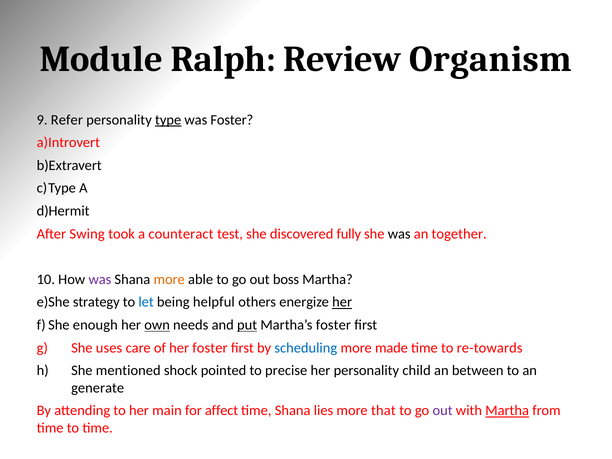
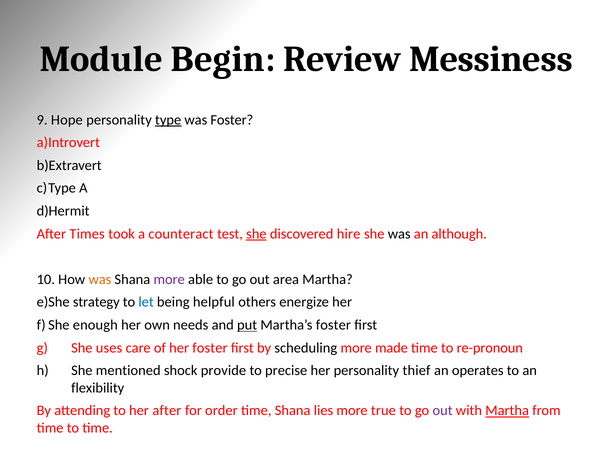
Ralph: Ralph -> Begin (223, 59)
Organism: Organism -> Messiness (491, 59)
Refer: Refer -> Hope (67, 120)
Swing: Swing -> Times (87, 234)
she underline: none -> present (256, 234)
fully: fully -> hire (349, 234)
together: together -> although (459, 234)
was colour: purple -> orange (100, 279)
more colour: orange -> purple (169, 279)
boss: boss -> area (286, 279)
her underline: present -> none (342, 302)
own underline: present -> none (157, 325)
scheduling colour: blue -> black (306, 348)
re-towards: re-towards -> re-pronoun (490, 348)
pointed: pointed -> provide (223, 371)
child: child -> thief (417, 371)
between: between -> operates (478, 371)
generate: generate -> flexibility (98, 388)
her main: main -> after (167, 411)
affect: affect -> order (221, 411)
that: that -> true (383, 411)
